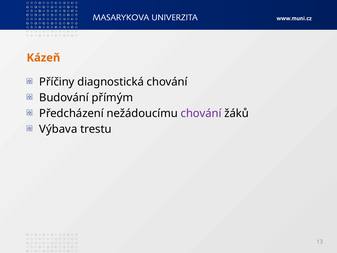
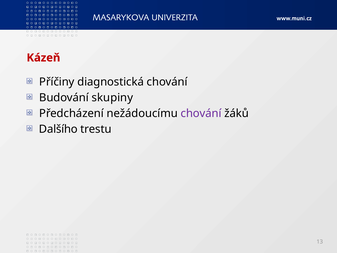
Kázeň colour: orange -> red (43, 58)
přímým: přímým -> skupiny (112, 98)
Výbava: Výbava -> Dalšího (58, 129)
